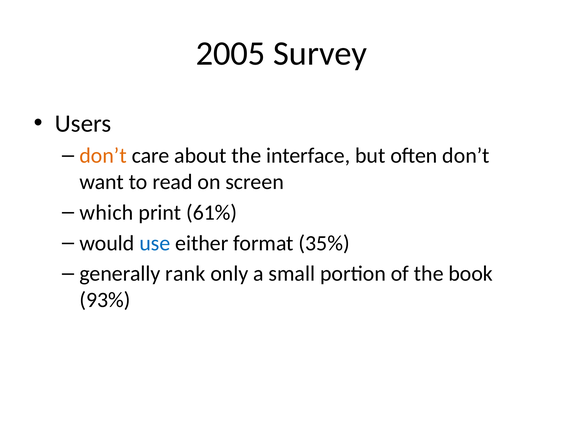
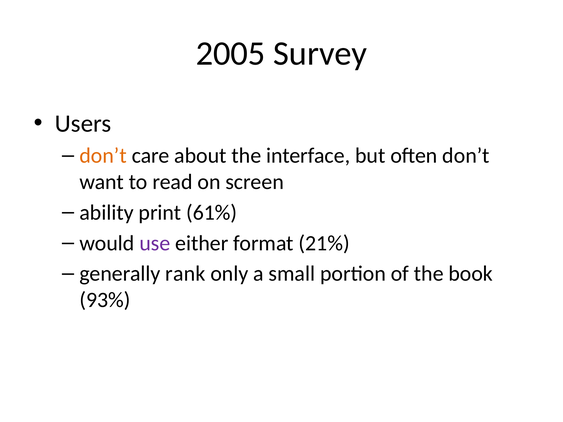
which: which -> ability (107, 213)
use colour: blue -> purple (155, 243)
35%: 35% -> 21% (324, 243)
